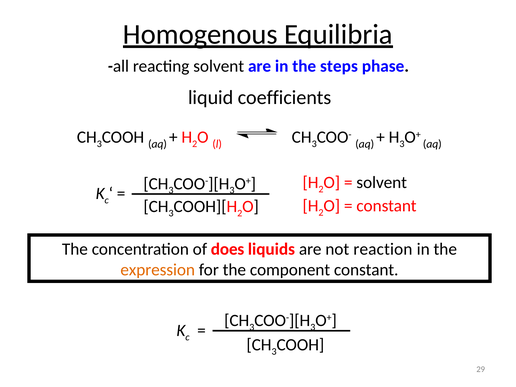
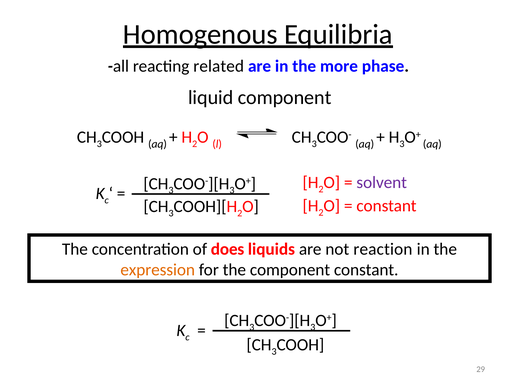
reacting solvent: solvent -> related (219, 66)
steps: steps -> more (339, 66)
liquid coefficients: coefficients -> component (285, 98)
solvent colour: black -> purple (382, 182)
